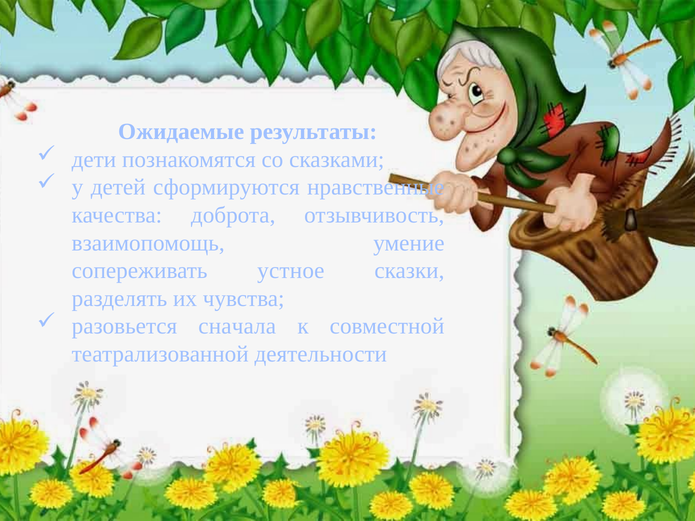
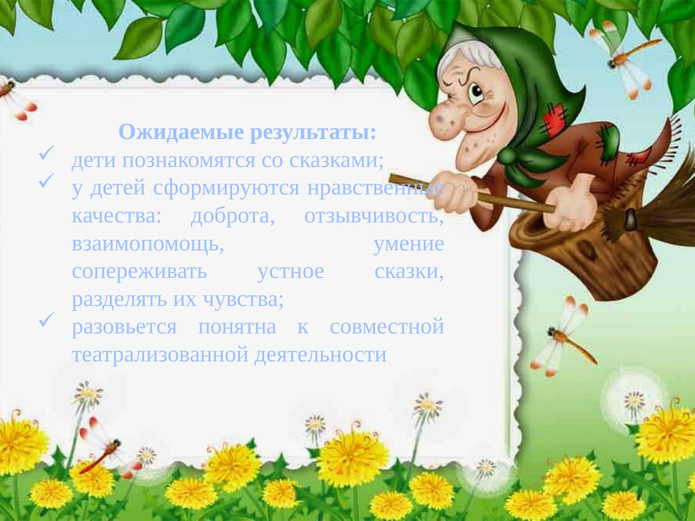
сначала: сначала -> понятна (237, 326)
